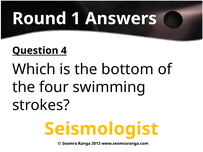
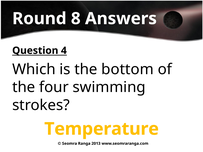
1: 1 -> 8 (76, 19)
Seismologist: Seismologist -> Temperature (102, 129)
